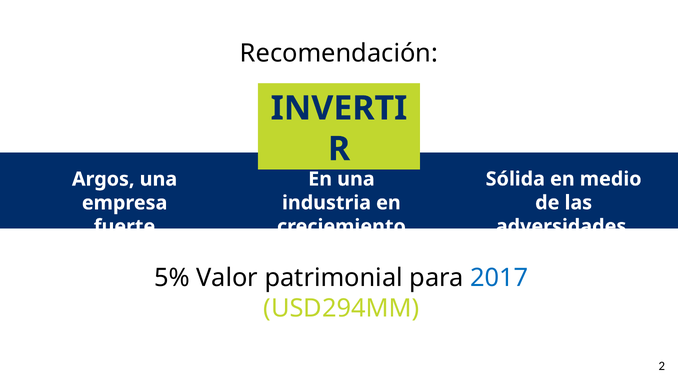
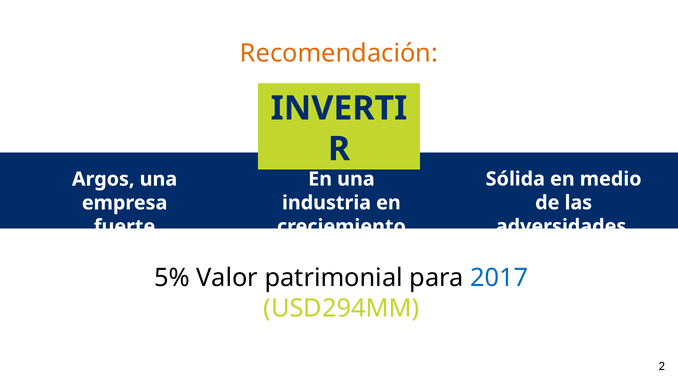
Recomendación colour: black -> orange (339, 53)
